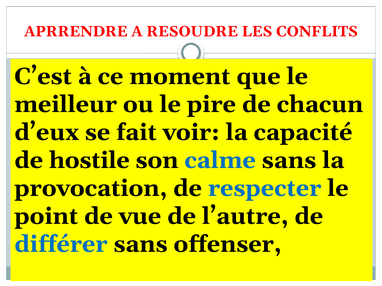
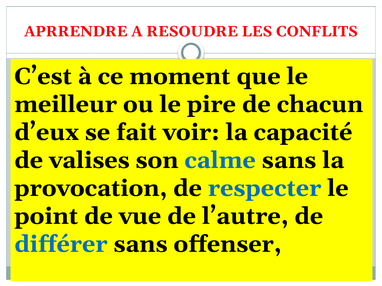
hostile: hostile -> valises (89, 161)
